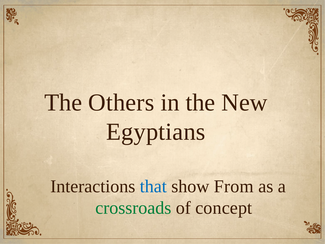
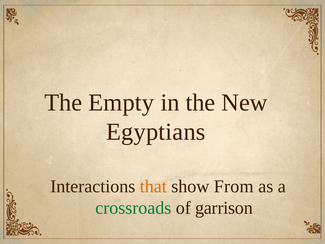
Others: Others -> Empty (121, 102)
that colour: blue -> orange (153, 186)
concept: concept -> garrison (224, 208)
